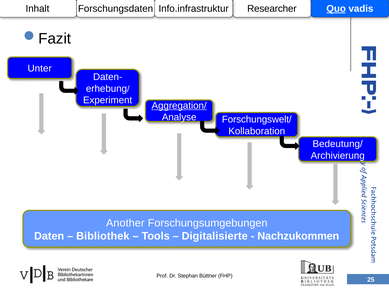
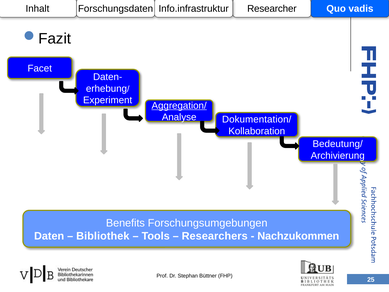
Quo underline: present -> none (336, 9)
Unter: Unter -> Facet (40, 68)
Forschungswelt/: Forschungswelt/ -> Dokumentation/ (257, 119)
Another: Another -> Benefits (125, 223)
Digitalisierte: Digitalisierte -> Researchers (215, 236)
